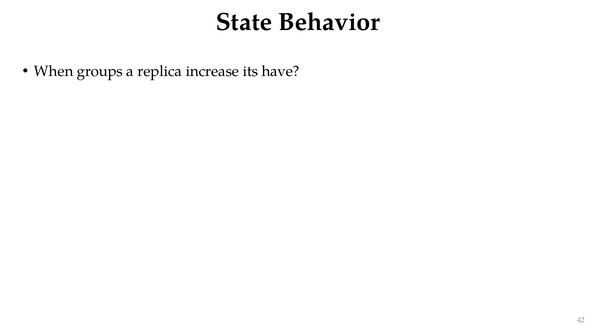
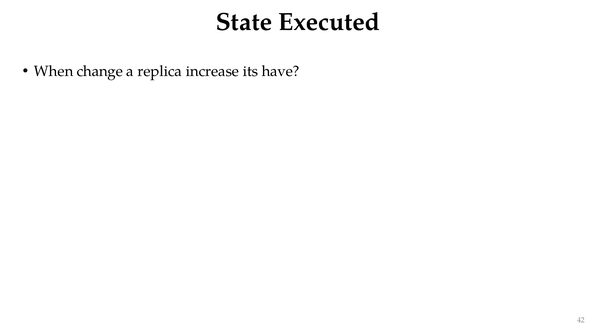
Behavior: Behavior -> Executed (329, 22)
groups: groups -> change (100, 71)
